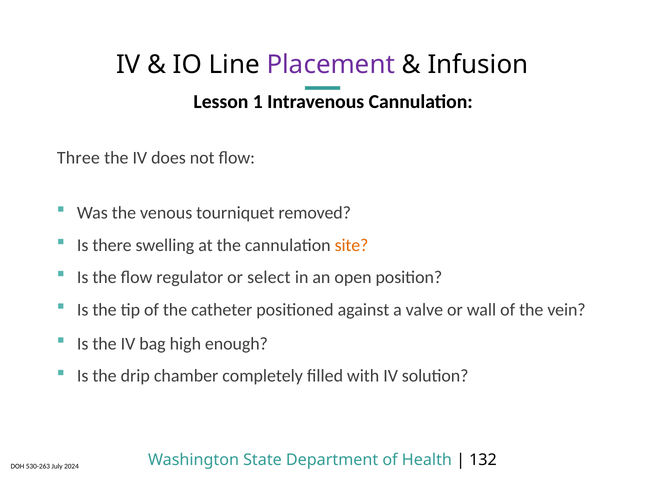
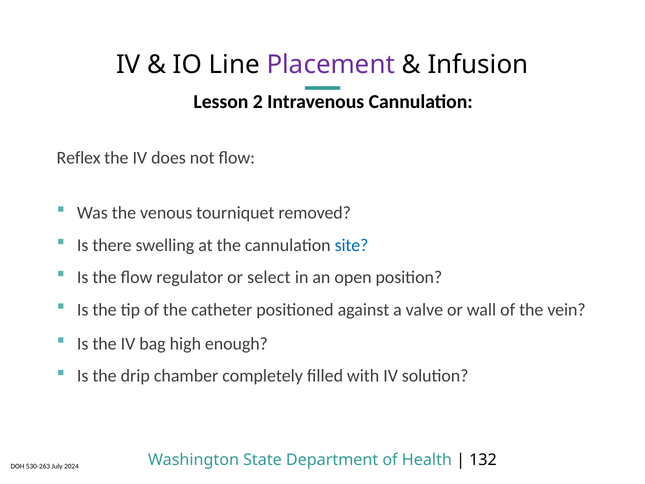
1: 1 -> 2 (258, 102)
Three: Three -> Reflex (79, 158)
site colour: orange -> blue (352, 245)
